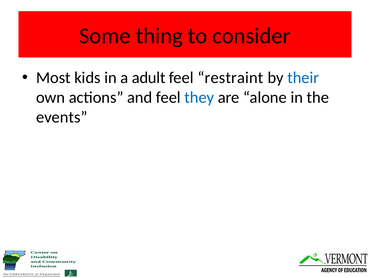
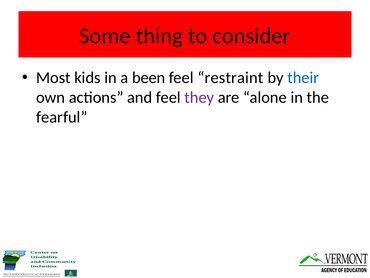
adult: adult -> been (149, 78)
they colour: blue -> purple (199, 97)
events: events -> fearful (62, 117)
